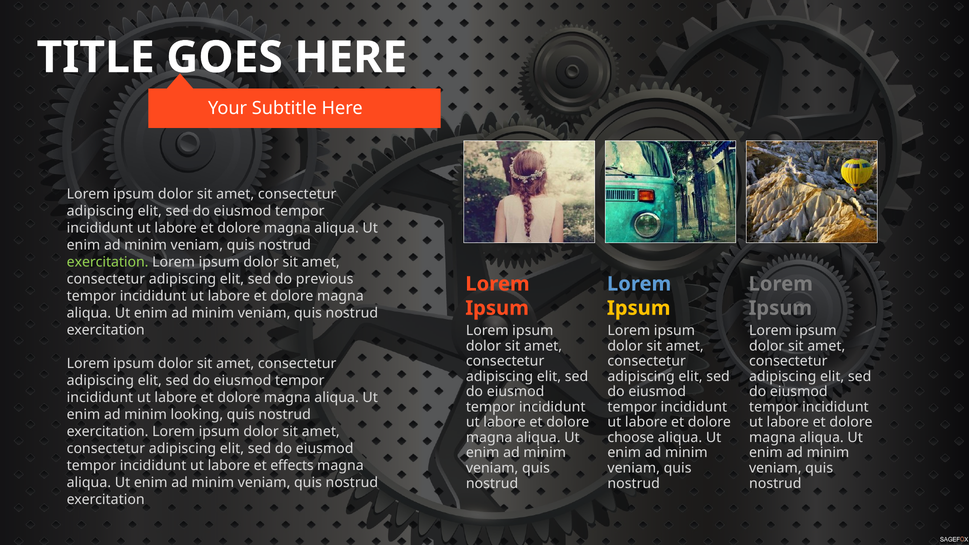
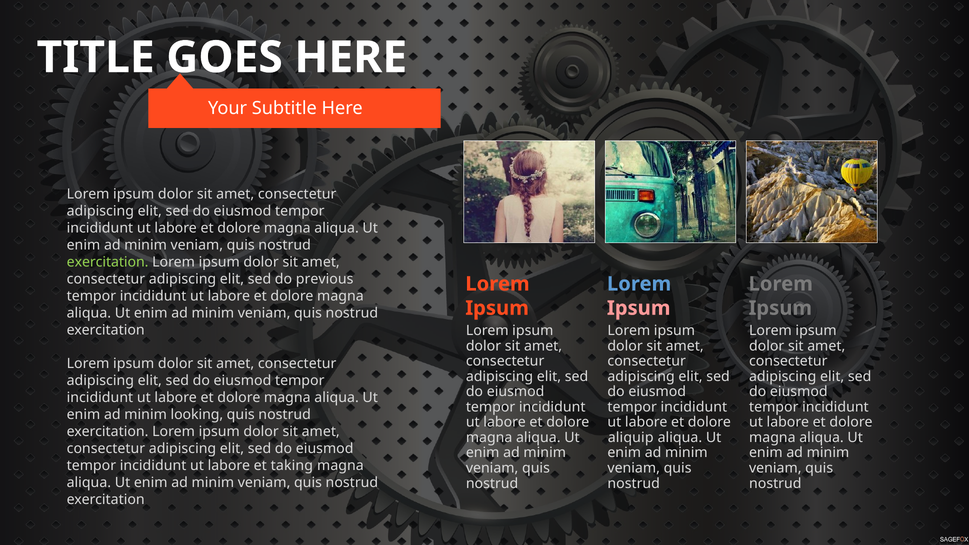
Ipsum colour: yellow -> pink (639, 308)
choose: choose -> aliquip (631, 438)
effects: effects -> taking (292, 466)
